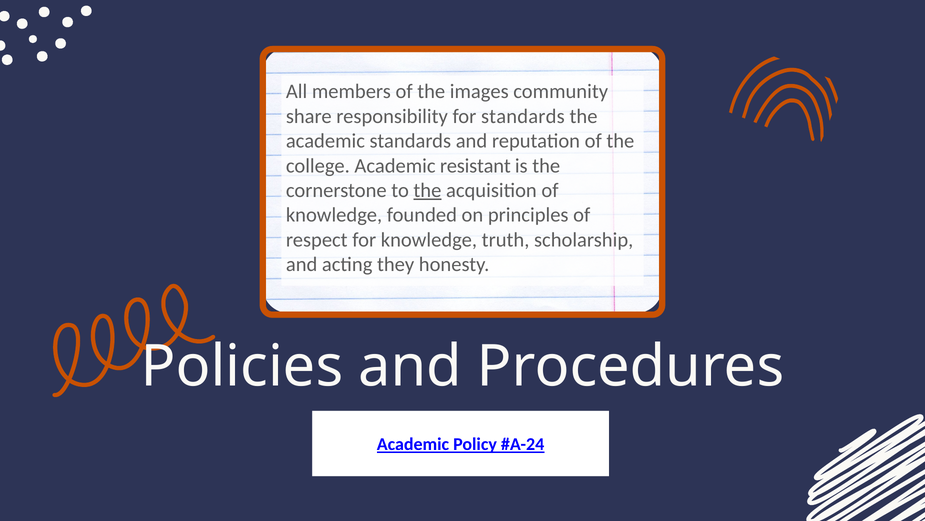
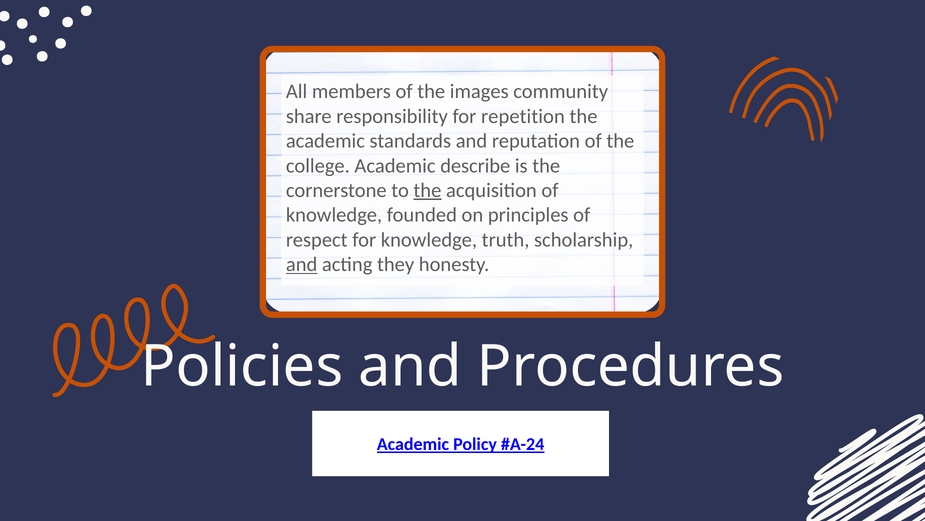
for standards: standards -> repetition (523, 116)
resistant: resistant -> describe (475, 166)
and underline: none -> present (302, 264)
